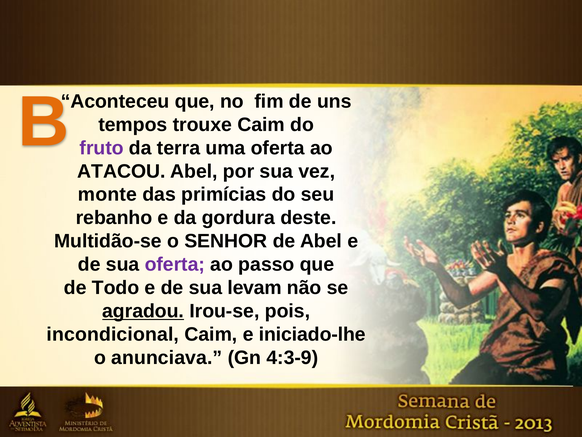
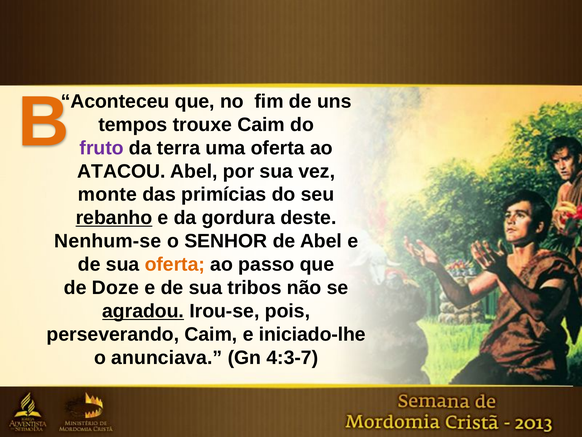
rebanho underline: none -> present (114, 218)
Multidão-se: Multidão-se -> Nenhum-se (108, 241)
oferta colour: purple -> orange (175, 264)
Todo: Todo -> Doze (115, 287)
levam: levam -> tribos (255, 287)
incondicional: incondicional -> perseverando (113, 334)
4:3-9: 4:3-9 -> 4:3-7 (292, 357)
